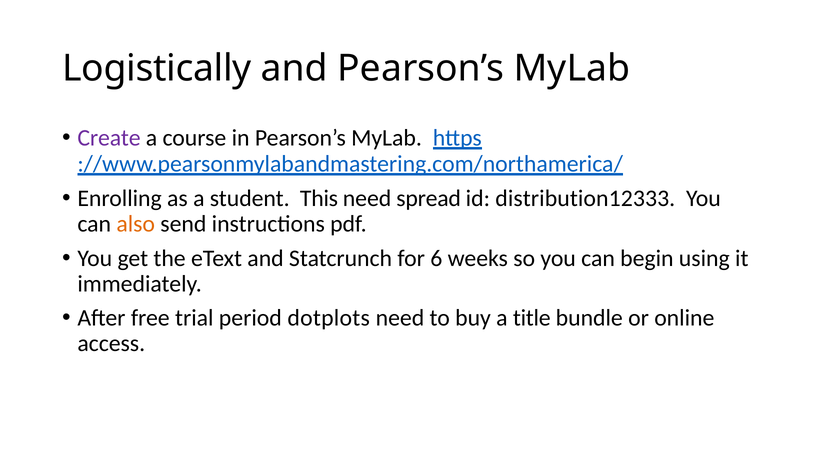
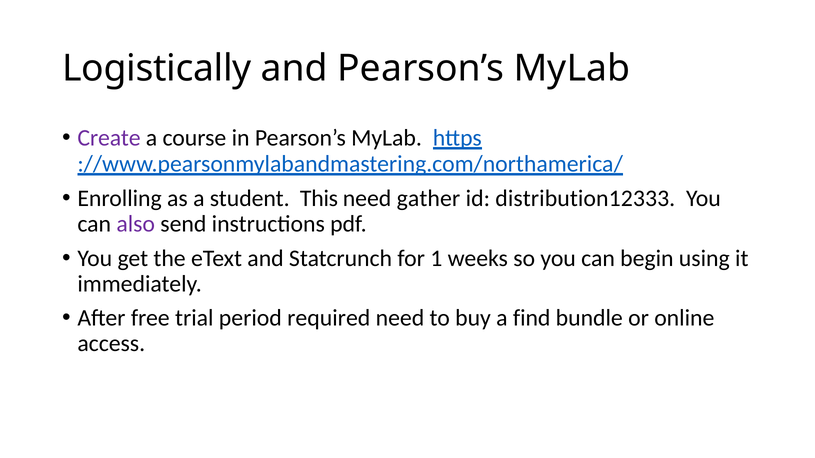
spread: spread -> gather (428, 199)
also colour: orange -> purple (136, 224)
6: 6 -> 1 (436, 258)
dotplots: dotplots -> required (329, 318)
title: title -> find (532, 318)
